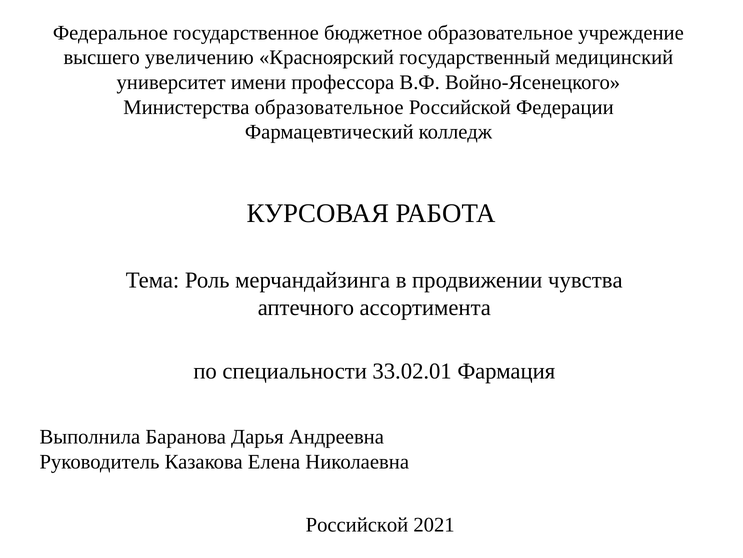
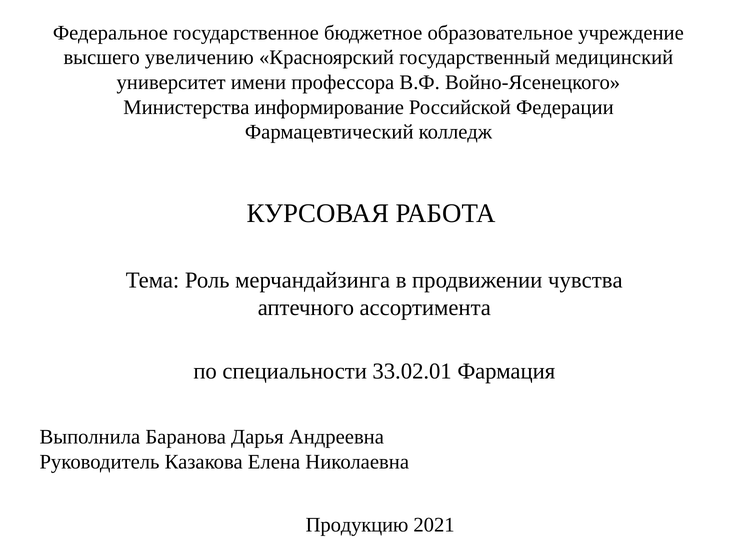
Министерства образовательное: образовательное -> информирование (329, 107)
Российской: Российской -> Продукцию (357, 524)
